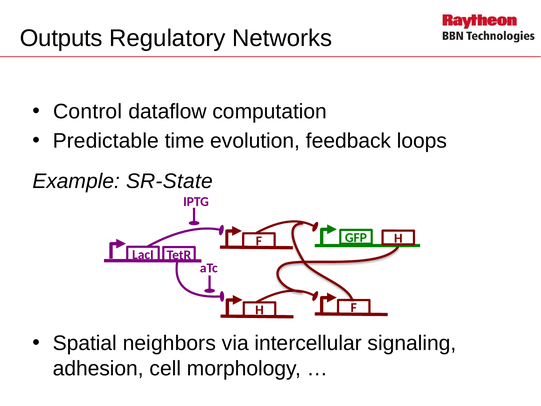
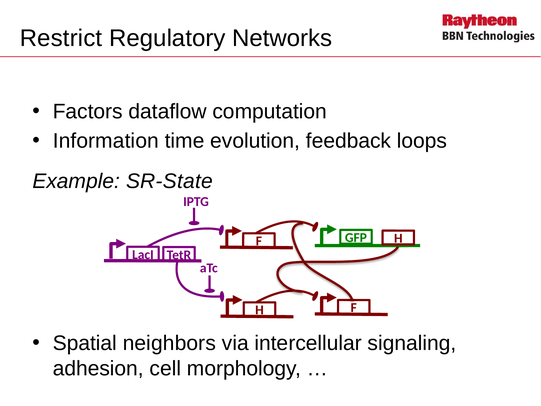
Outputs: Outputs -> Restrict (61, 38)
Control: Control -> Factors (88, 111)
Predictable: Predictable -> Information (106, 141)
